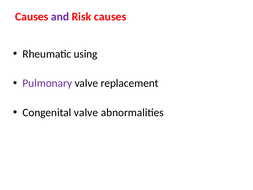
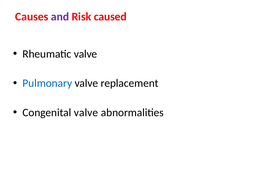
Risk causes: causes -> caused (110, 17)
Rheumatic using: using -> valve (86, 54)
Pulmonary colour: purple -> blue (47, 83)
